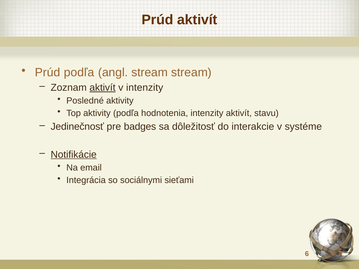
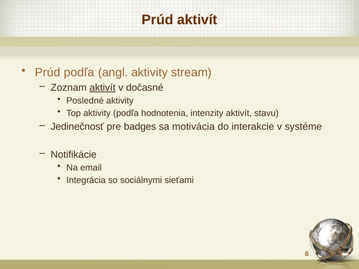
angl stream: stream -> aktivity (150, 73)
v intenzity: intenzity -> dočasné (145, 88)
dôležitosť: dôležitosť -> motivácia (193, 127)
Notifikácie underline: present -> none (74, 155)
